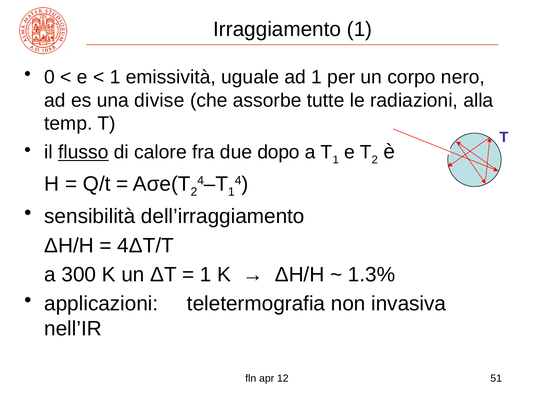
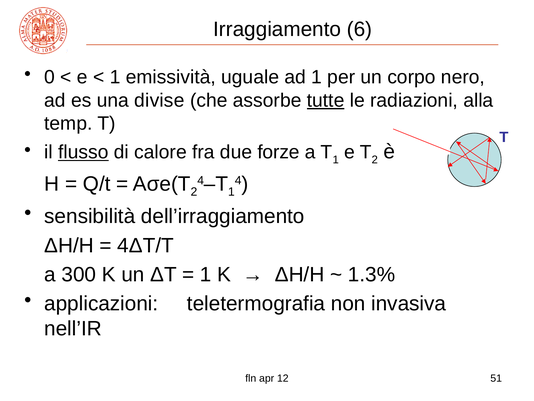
Irraggiamento 1: 1 -> 6 (359, 29)
tutte underline: none -> present (326, 100)
dopo: dopo -> forze (279, 152)
